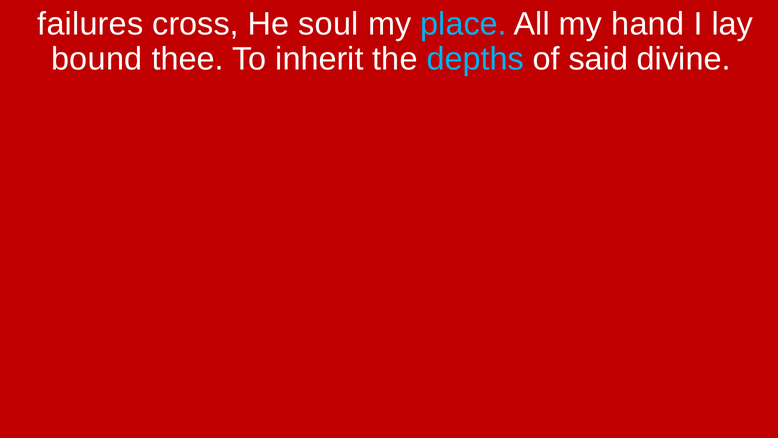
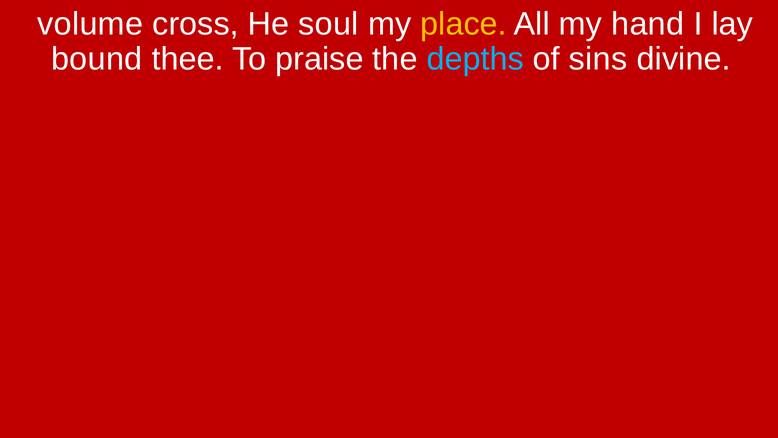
failures: failures -> volume (90, 24)
place colour: light blue -> yellow (464, 24)
inherit: inherit -> praise (319, 59)
said: said -> sins (598, 59)
